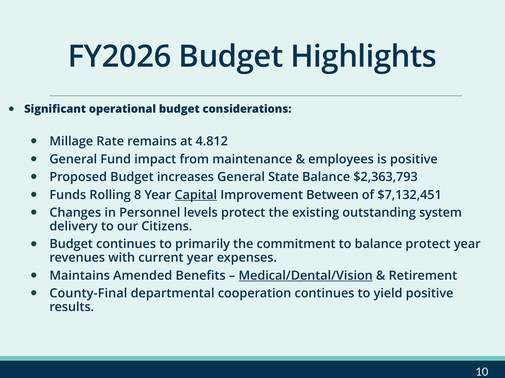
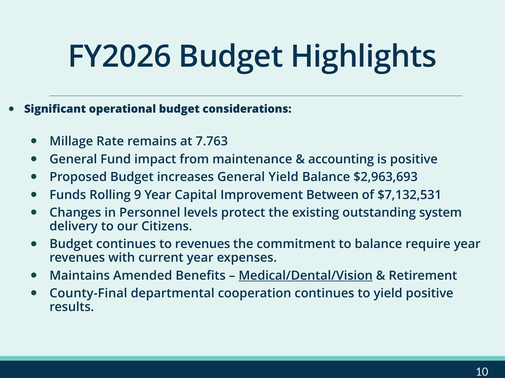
4.812: 4.812 -> 7.763 (212, 142)
employees: employees -> accounting (341, 160)
General State: State -> Yield (283, 177)
$2,363,793: $2,363,793 -> $2,963,693 (386, 177)
8: 8 -> 9 (138, 195)
Capital underline: present -> none (196, 195)
$7,132,451: $7,132,451 -> $7,132,531 (410, 195)
to primarily: primarily -> revenues (203, 245)
balance protect: protect -> require (428, 245)
